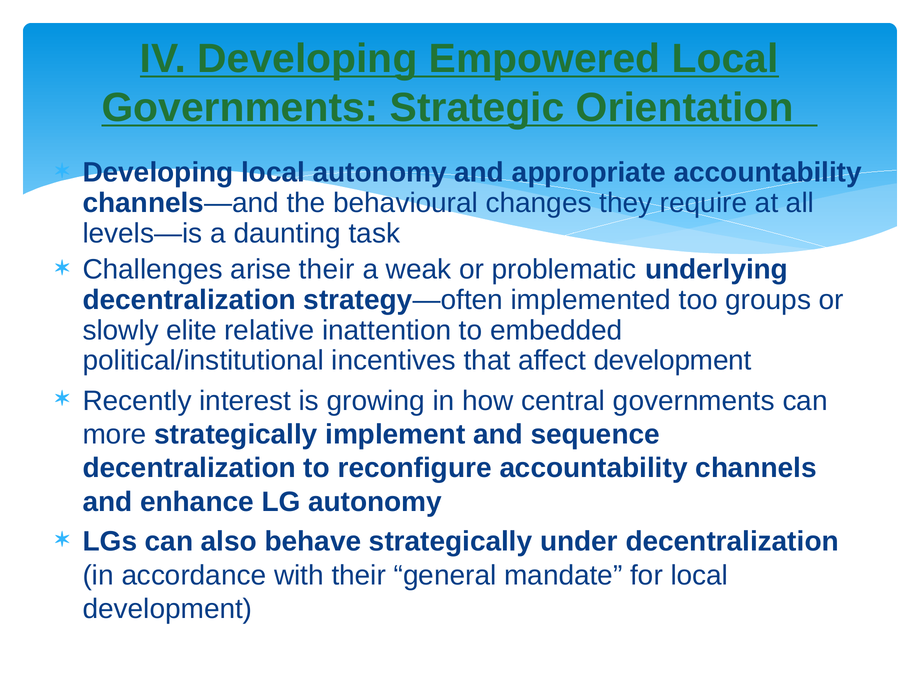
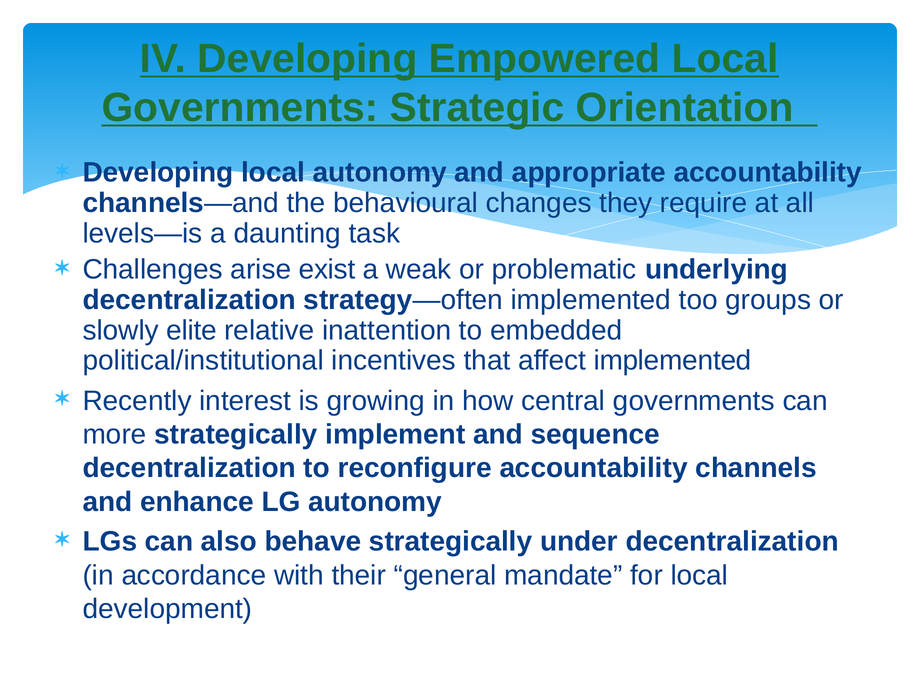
arise their: their -> exist (327, 270)
affect development: development -> implemented (673, 361)
